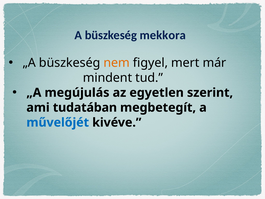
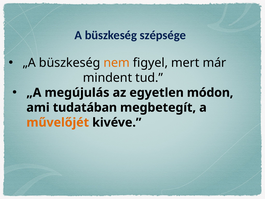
mekkora: mekkora -> szépsége (163, 35)
szerint: szerint -> módon (210, 93)
művelőjét colour: blue -> orange (58, 122)
